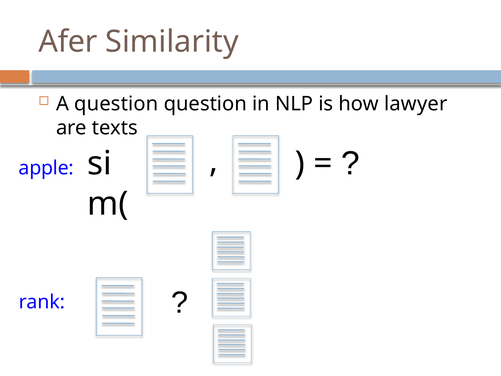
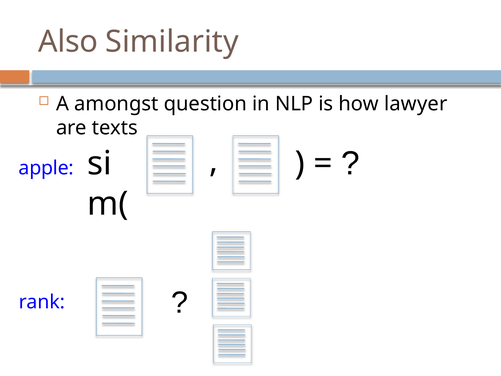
Afer: Afer -> Also (68, 42)
A question: question -> amongst (116, 104)
